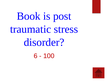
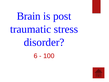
Book: Book -> Brain (29, 16)
